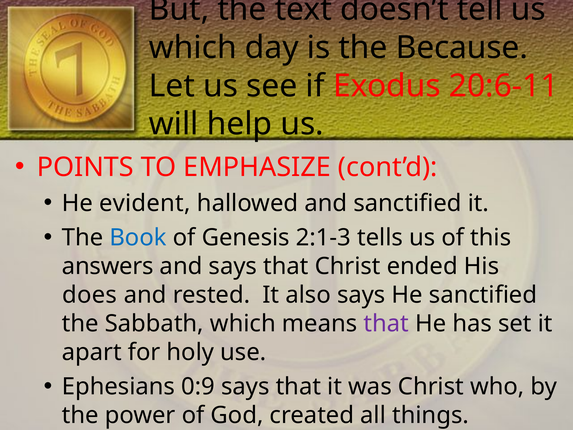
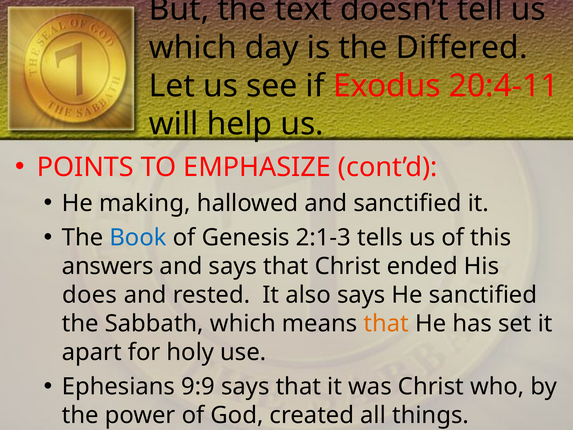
Because: Because -> Differed (462, 48)
20:6-11: 20:6-11 -> 20:4-11 (504, 86)
evident: evident -> making (145, 203)
that colour: purple -> orange (386, 324)
0:9: 0:9 -> 9:9 (198, 387)
